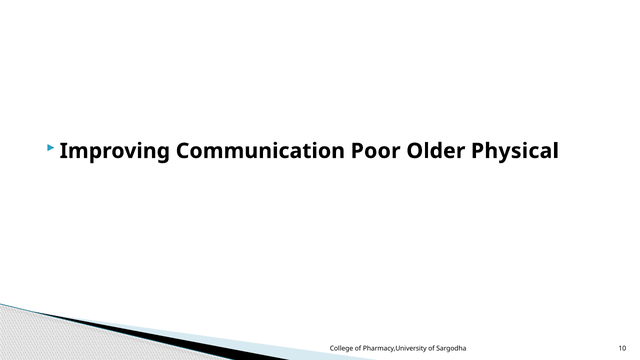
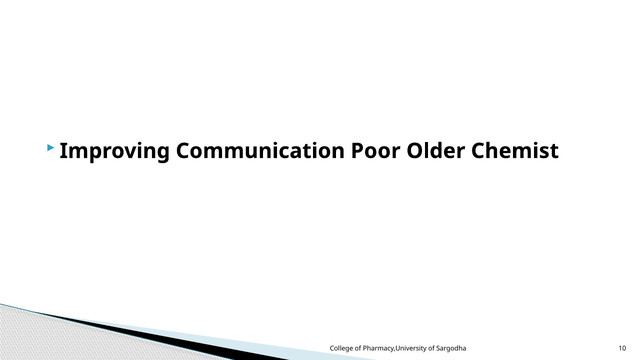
Physical: Physical -> Chemist (515, 151)
